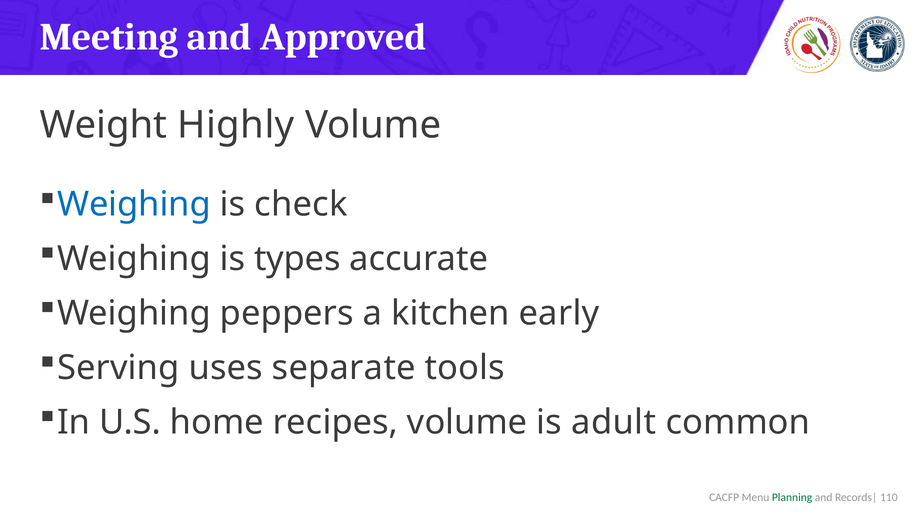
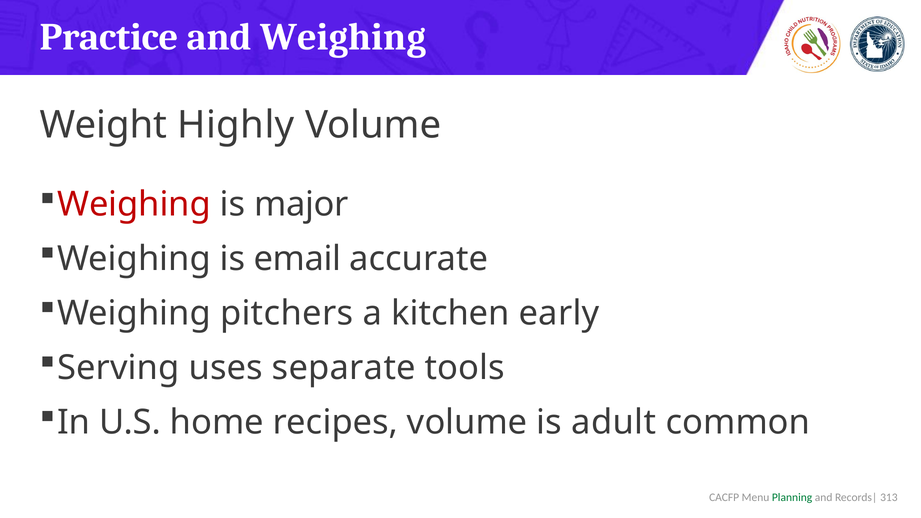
Meeting: Meeting -> Practice (109, 37)
and Approved: Approved -> Weighing (343, 37)
Weighing colour: blue -> red (134, 204)
check: check -> major (301, 204)
types: types -> email (297, 259)
peppers: peppers -> pitchers (287, 313)
110: 110 -> 313 (889, 498)
